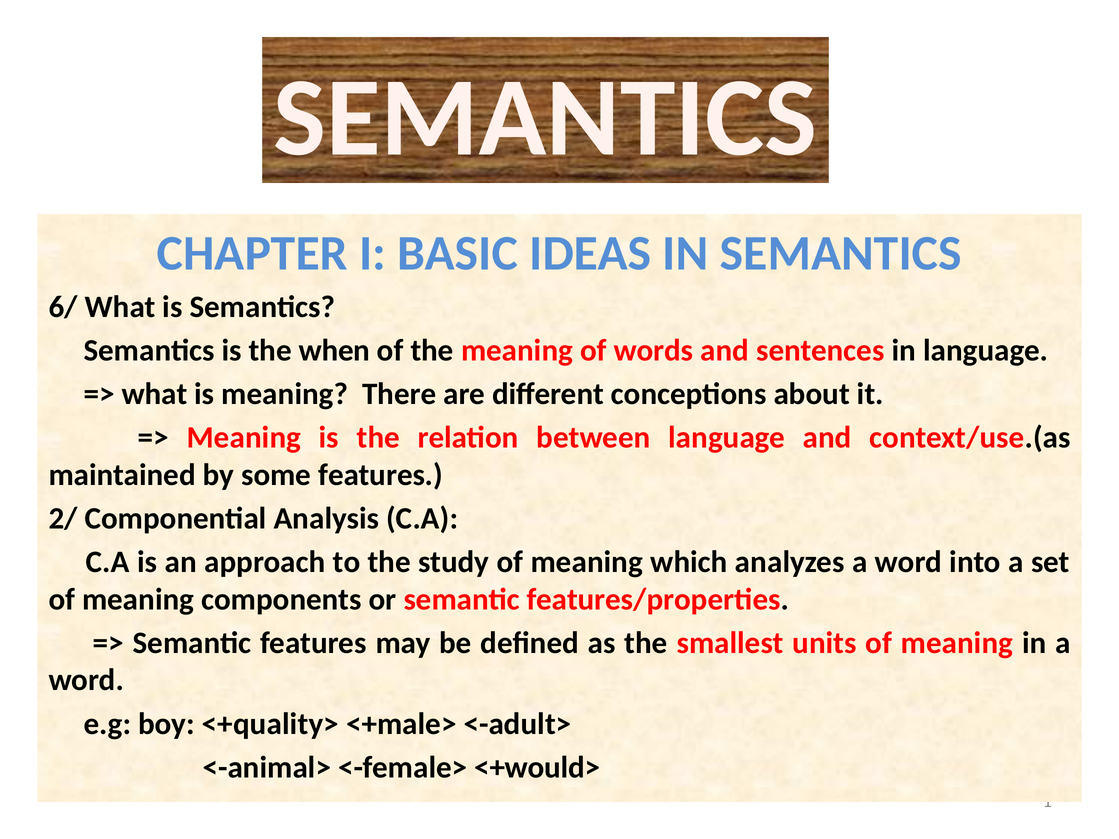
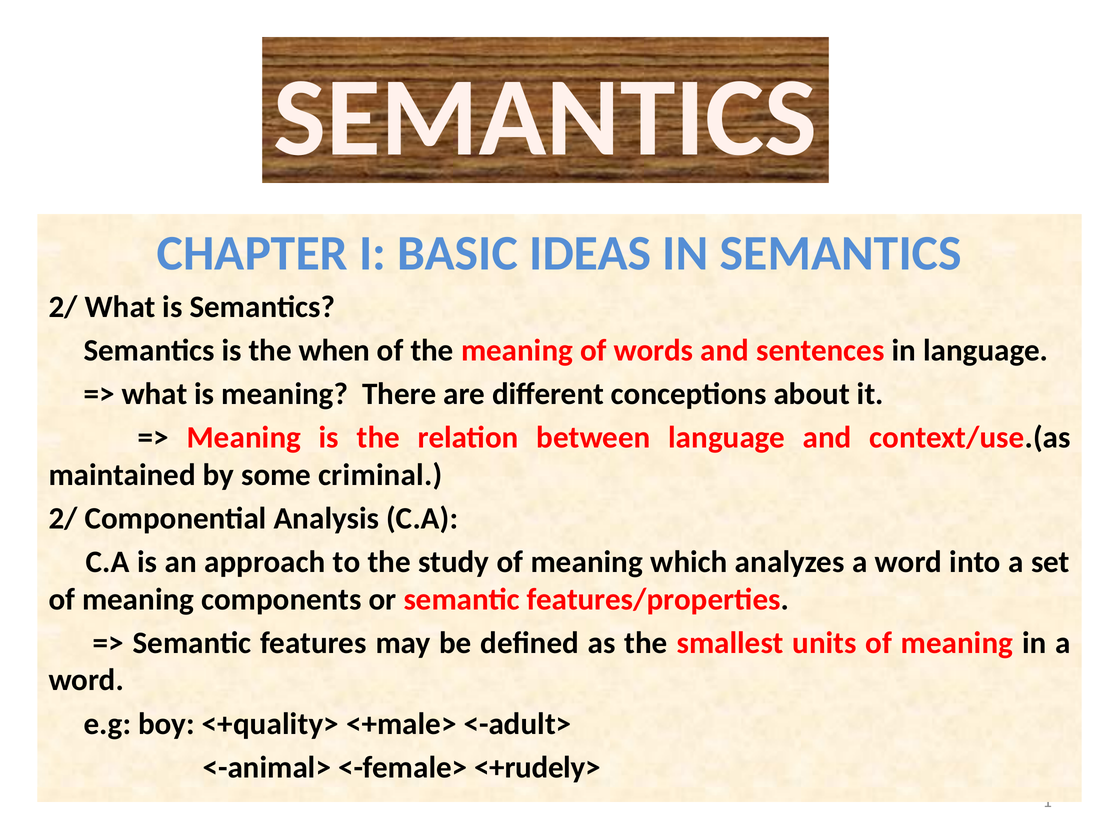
6/: 6/ -> 2/ (63, 307)
some features: features -> criminal (380, 475)
<+would>: <+would> -> <+rudely> (537, 768)
